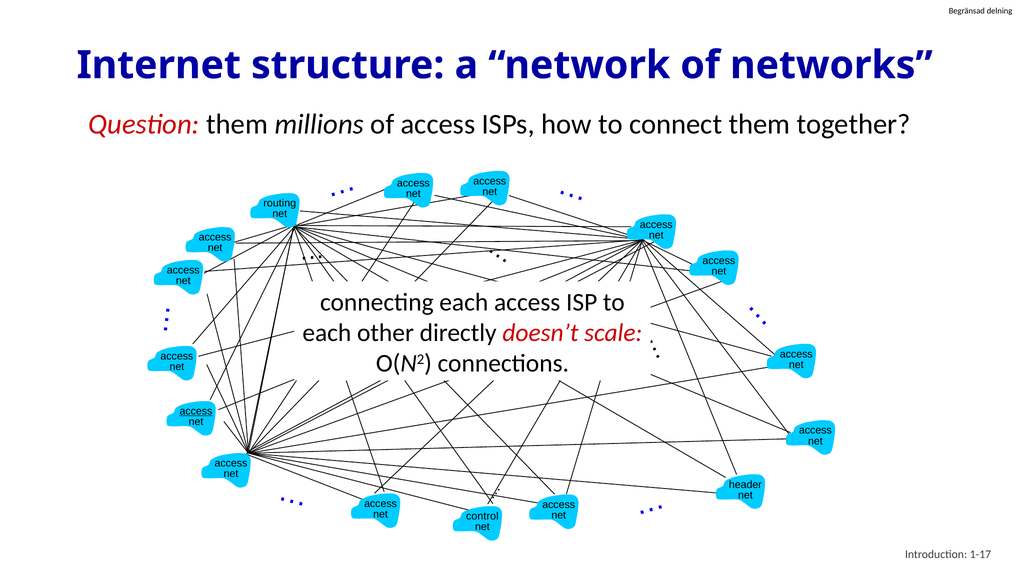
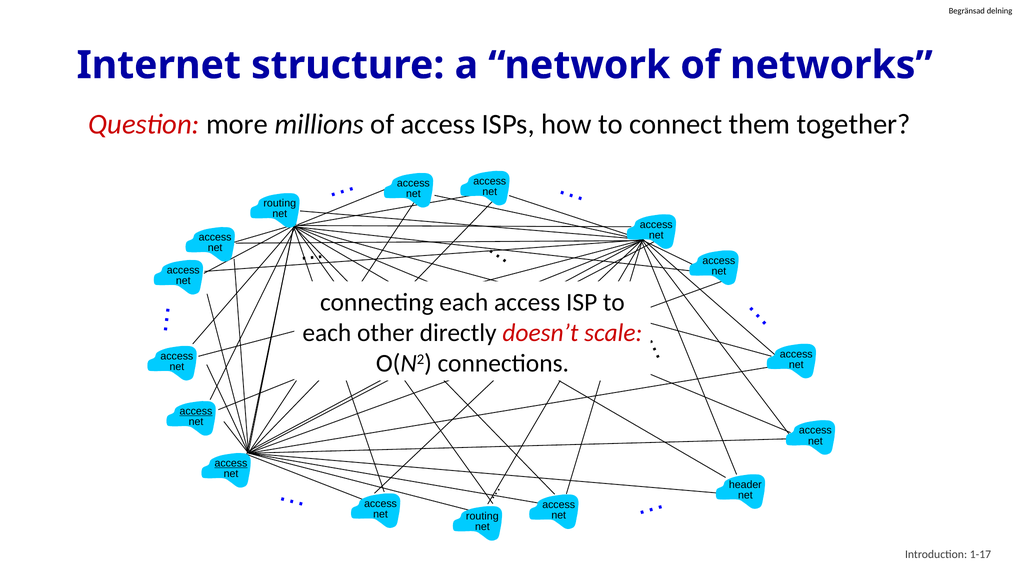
Question them: them -> more (237, 124)
access underline: none -> present (231, 463)
control: control -> routing (482, 516)
